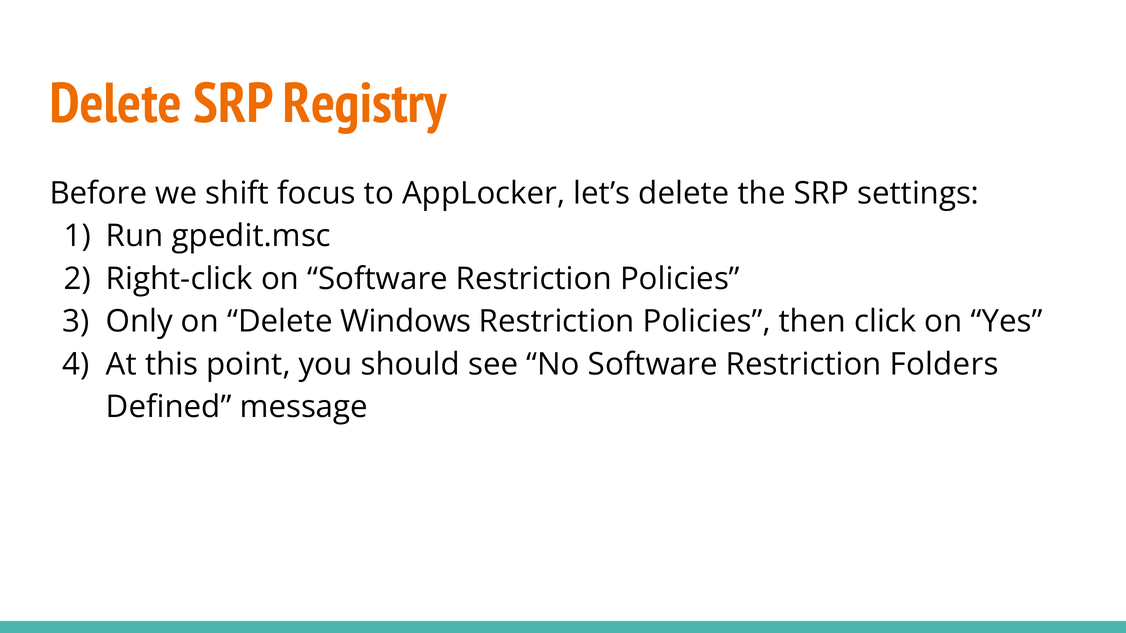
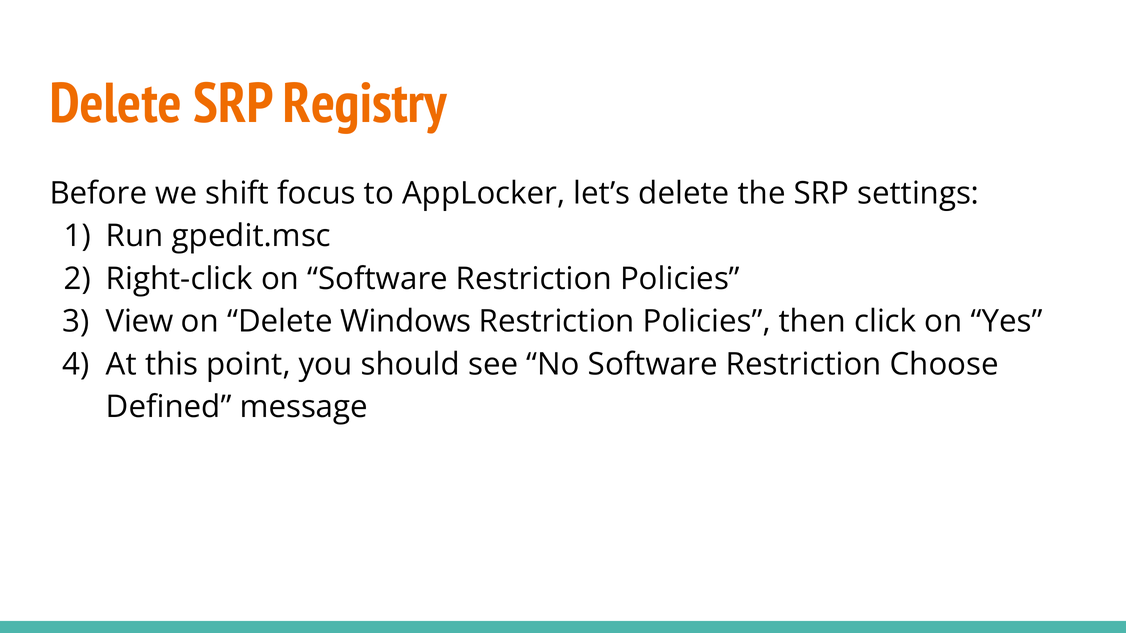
Only: Only -> View (140, 322)
Folders: Folders -> Choose (944, 365)
